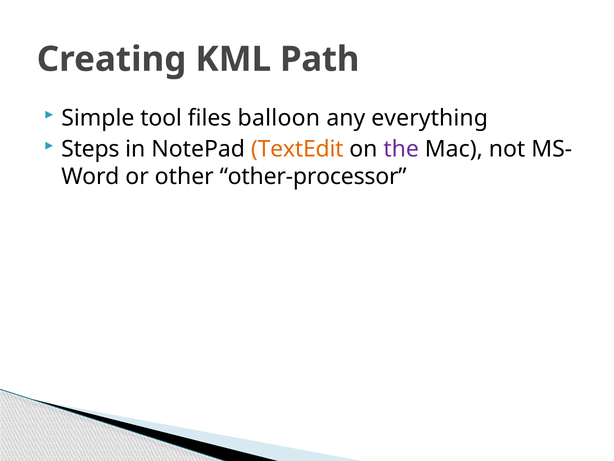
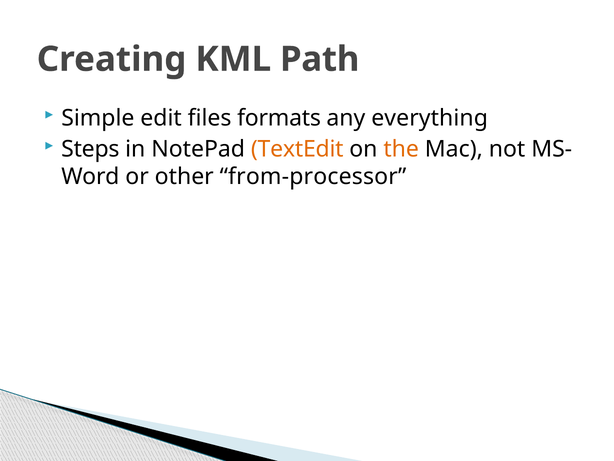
tool: tool -> edit (161, 118)
balloon: balloon -> formats (279, 118)
the colour: purple -> orange (401, 149)
other-processor: other-processor -> from-processor (313, 177)
